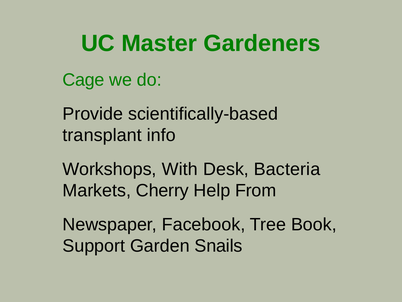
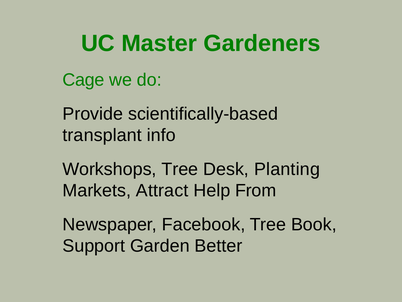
Workshops With: With -> Tree (180, 169)
Bacteria: Bacteria -> Planting (287, 169)
Cherry: Cherry -> Attract (162, 190)
Snails: Snails -> Better (219, 246)
